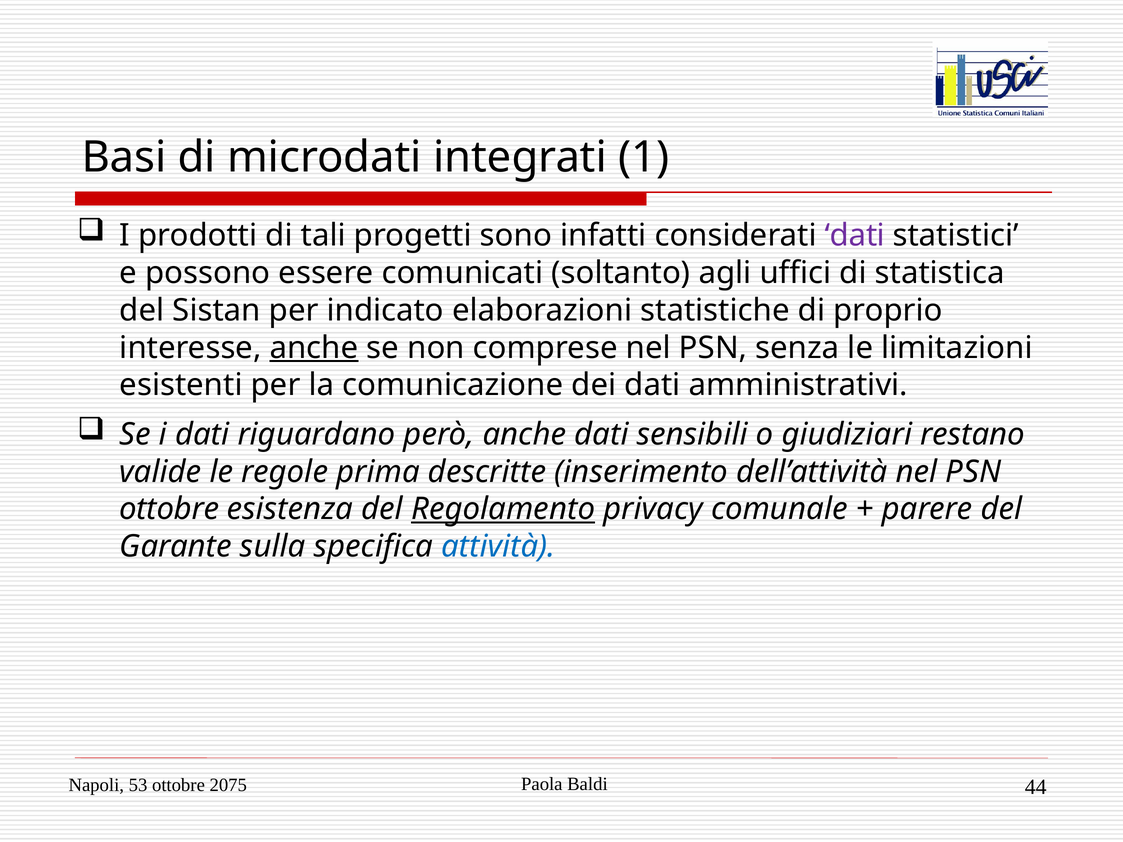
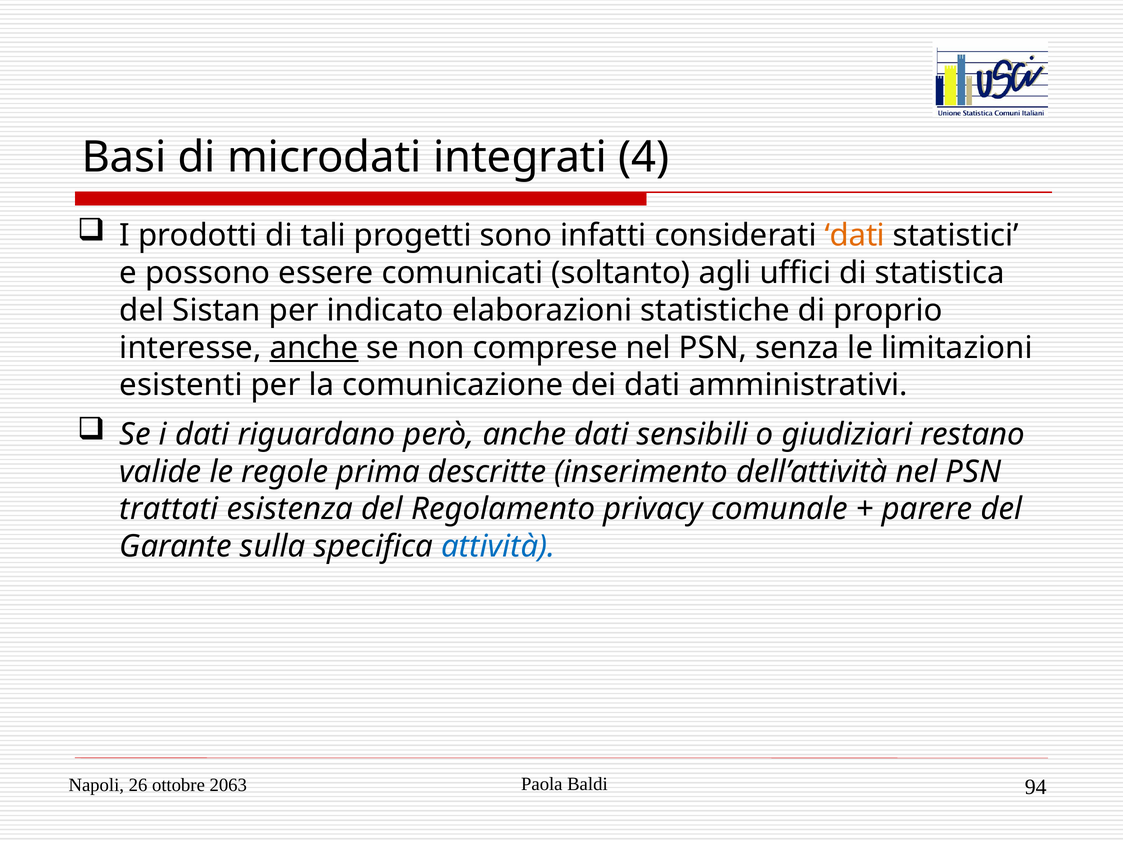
1: 1 -> 4 (644, 157)
dati colour: purple -> orange (855, 235)
ottobre: ottobre -> trattati (169, 509)
Regolamento underline: present -> none (503, 509)
53: 53 -> 26 (138, 785)
2075: 2075 -> 2063 (228, 785)
44: 44 -> 94 (1036, 787)
